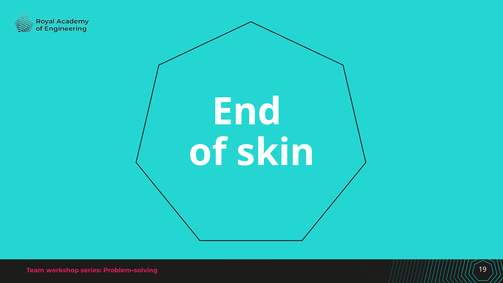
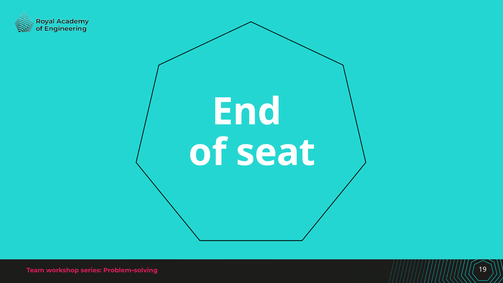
skin: skin -> seat (276, 153)
